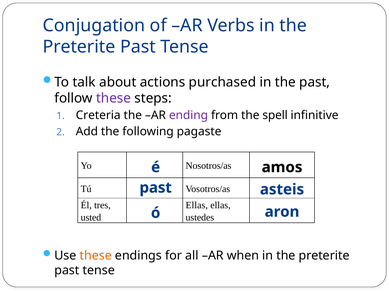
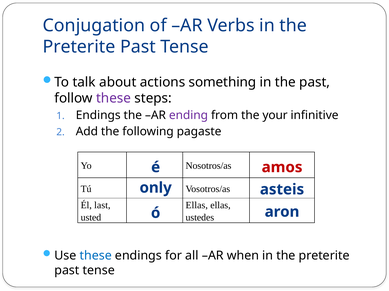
purchased: purchased -> something (222, 82)
Creteria: Creteria -> Endings (98, 116)
spell: spell -> your (275, 116)
amos colour: black -> red (282, 168)
past: past -> only (156, 188)
tres: tres -> last (102, 206)
these colour: orange -> blue (96, 256)
